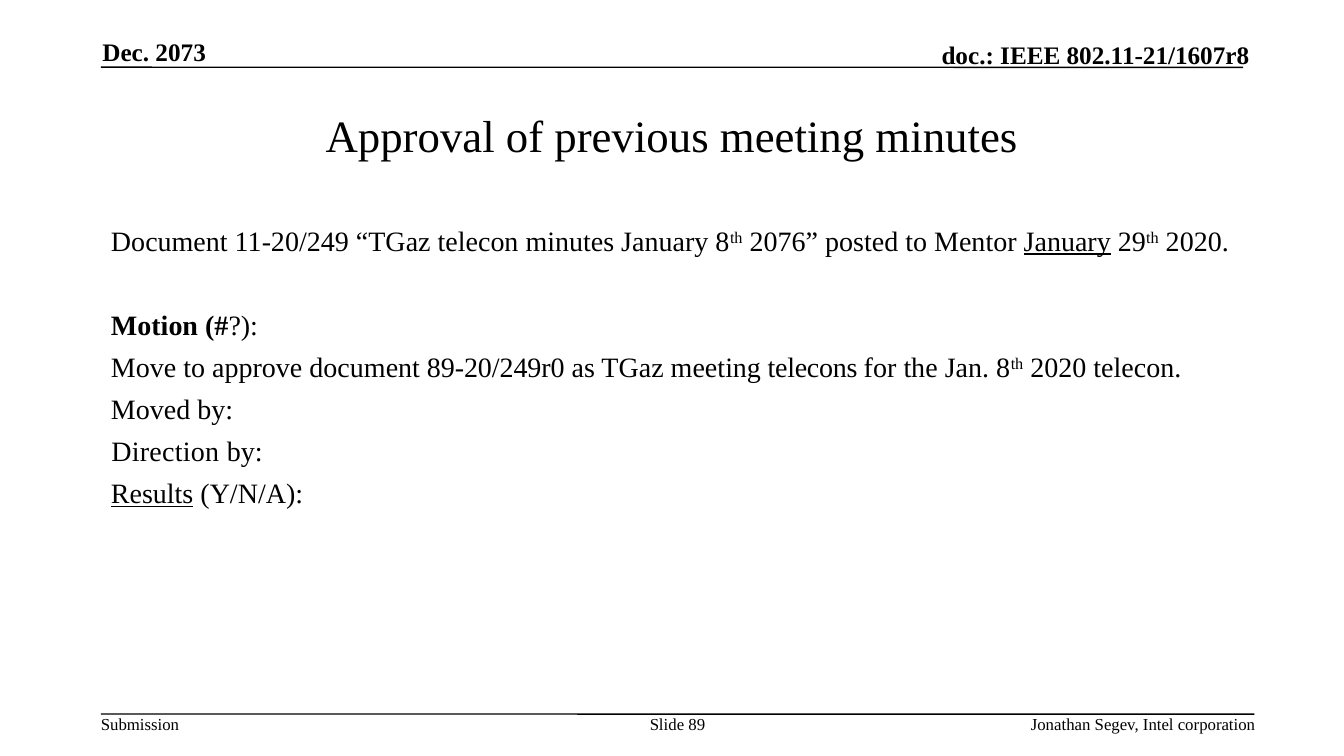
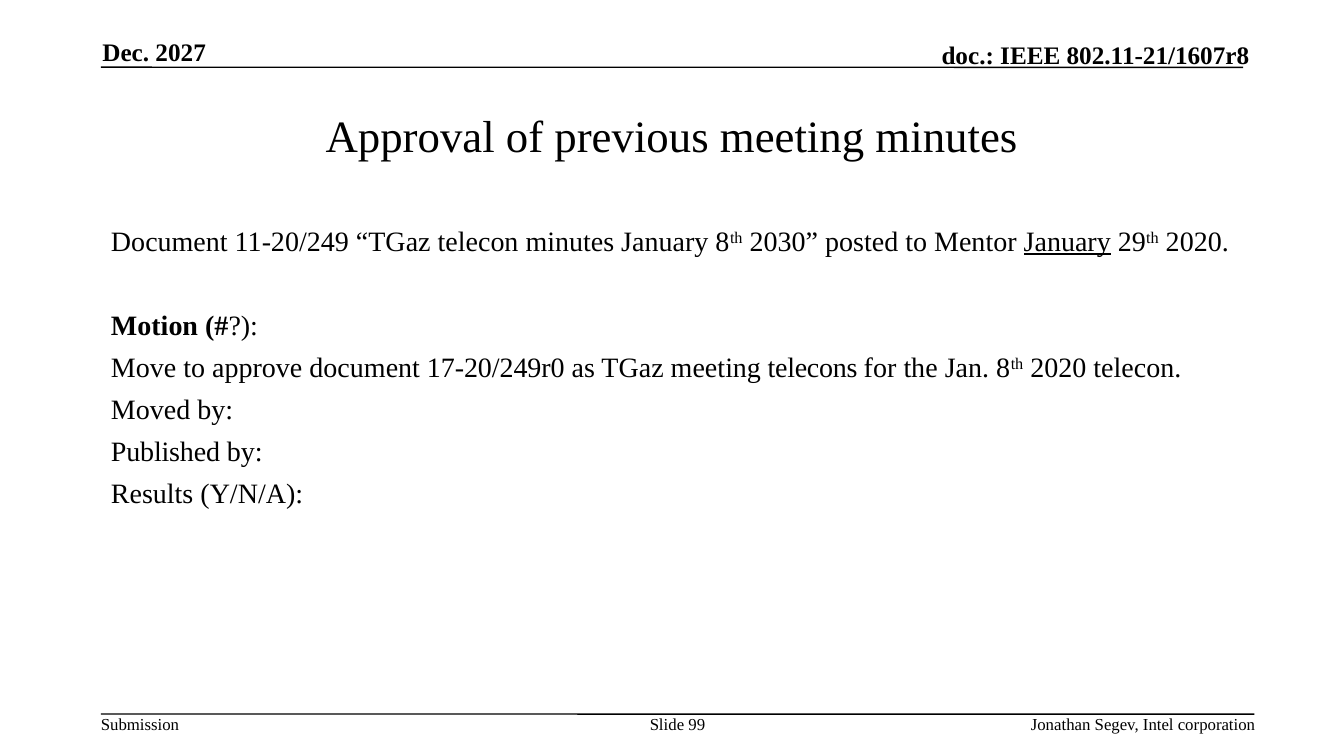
2073: 2073 -> 2027 (181, 53)
2076: 2076 -> 2030 (784, 242)
89-20/249r0: 89-20/249r0 -> 17-20/249r0 (496, 368)
Direction: Direction -> Published (165, 452)
Results underline: present -> none (152, 494)
89: 89 -> 99 (697, 725)
